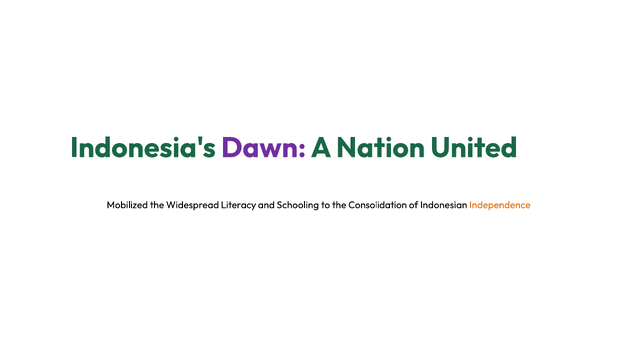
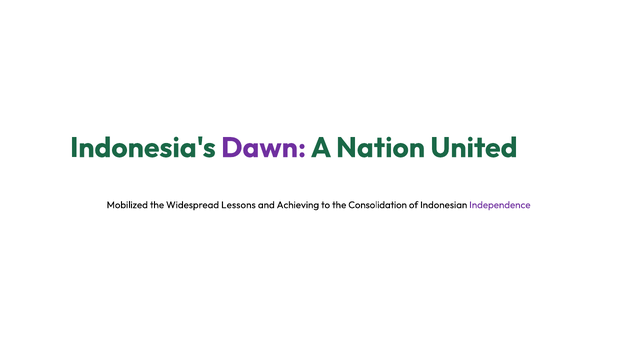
Literacy: Literacy -> Lessons (238, 205)
Schooling: Schooling -> Achieving (298, 205)
Independence colour: orange -> purple (500, 205)
